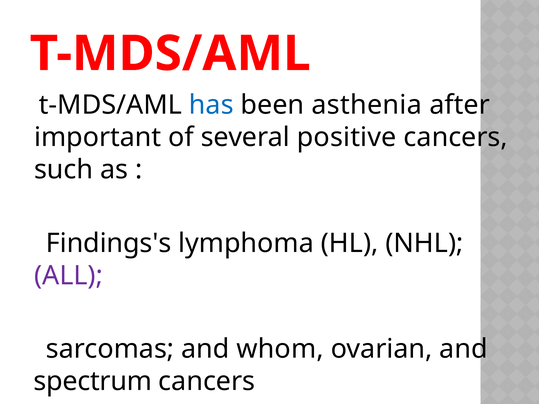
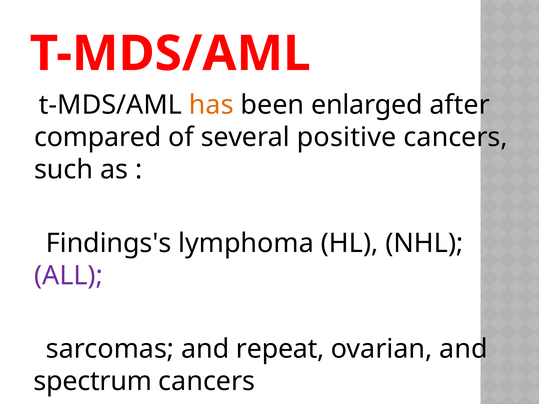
has colour: blue -> orange (211, 105)
asthenia: asthenia -> enlarged (367, 105)
important: important -> compared (98, 137)
whom: whom -> repeat (280, 349)
